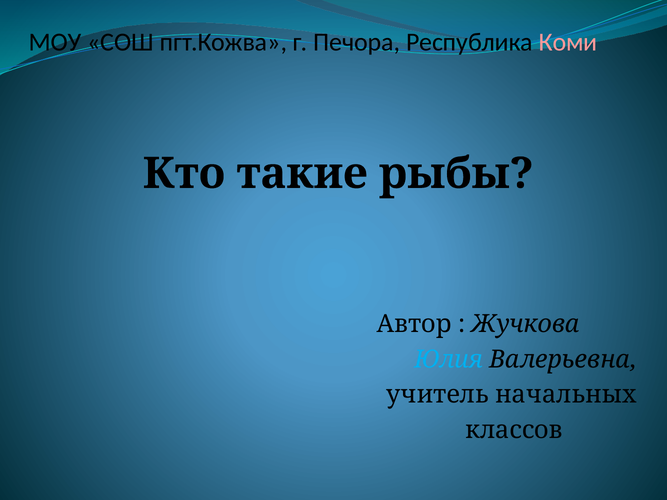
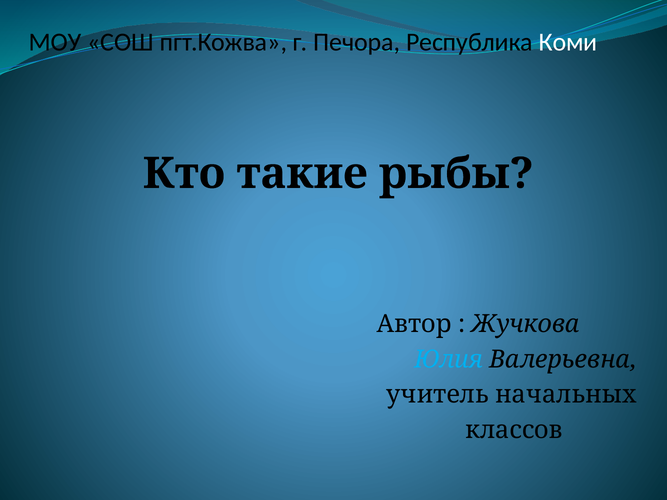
Коми colour: pink -> white (568, 42)
